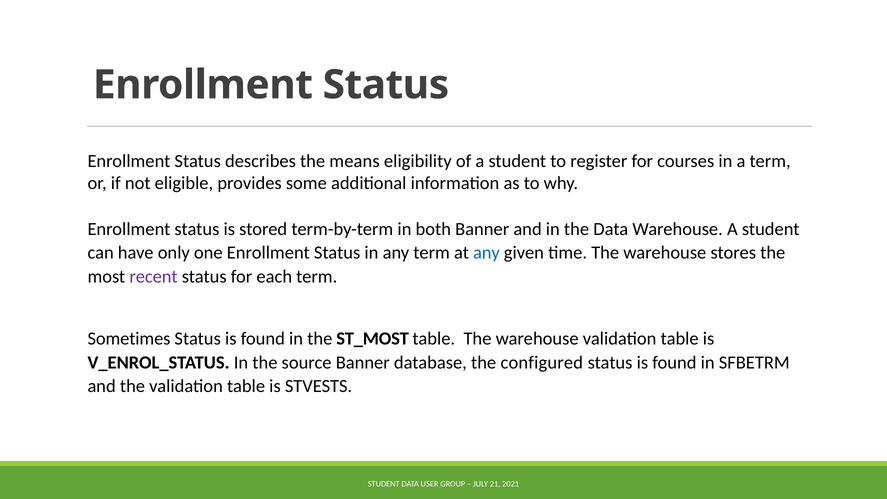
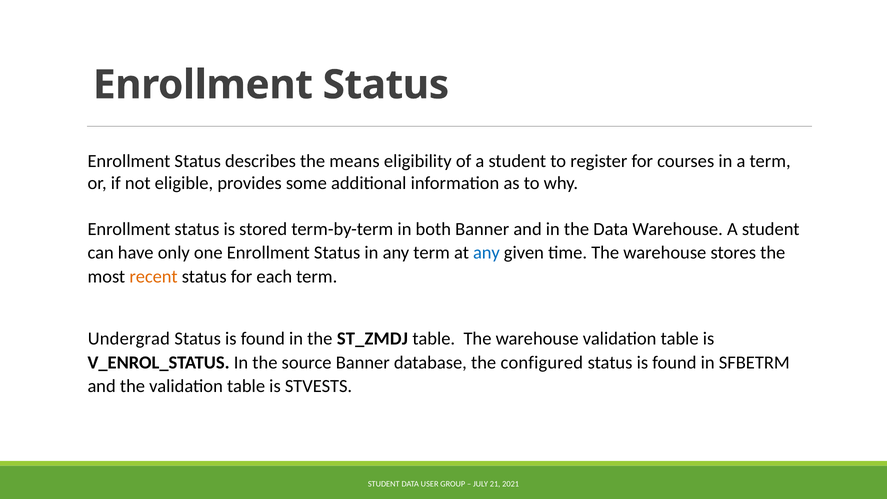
recent colour: purple -> orange (154, 277)
Sometimes: Sometimes -> Undergrad (129, 339)
ST_MOST: ST_MOST -> ST_ZMDJ (372, 339)
